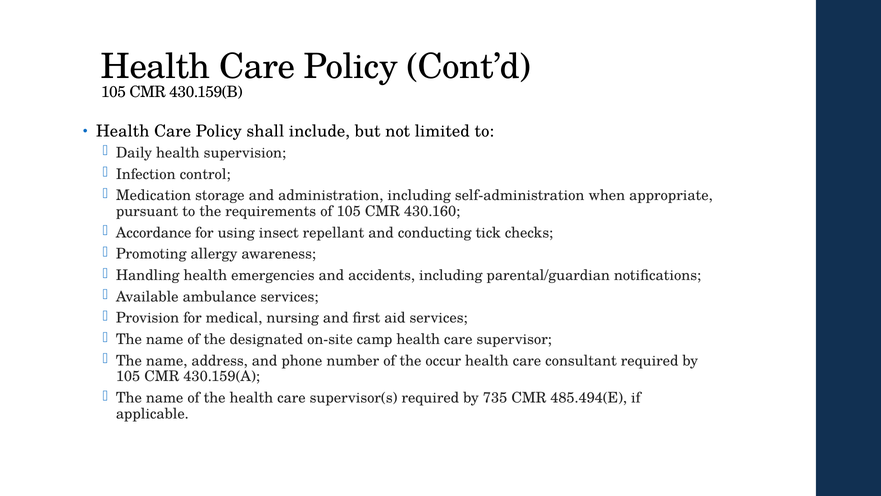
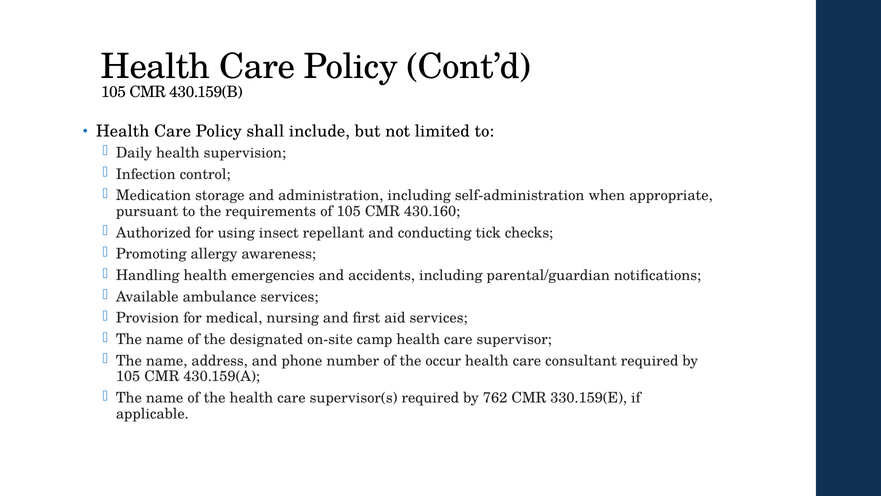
Accordance: Accordance -> Authorized (154, 232)
735: 735 -> 762 (495, 398)
485.494(E: 485.494(E -> 330.159(E (589, 398)
